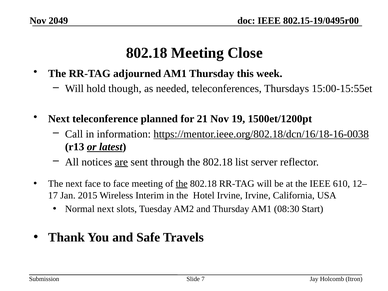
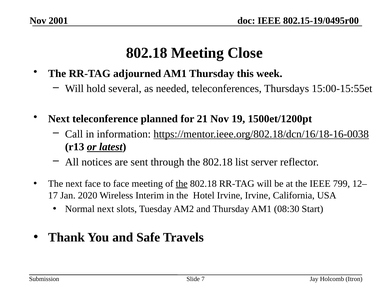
2049: 2049 -> 2001 (58, 21)
though: though -> several (125, 89)
are underline: present -> none (121, 162)
610: 610 -> 799 (341, 184)
2015: 2015 -> 2020 (88, 195)
